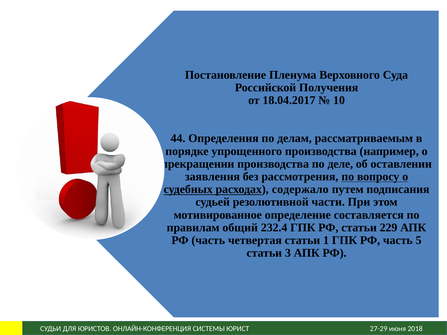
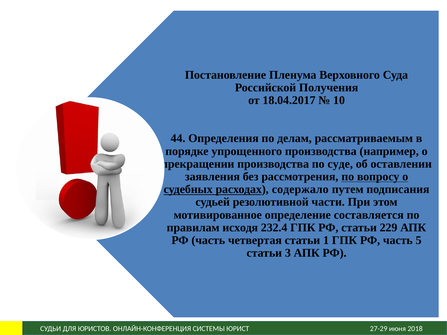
деле: деле -> суде (340, 164)
общий: общий -> исходя (240, 228)
